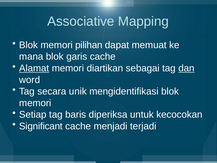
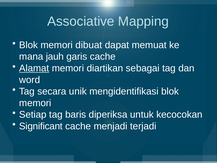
pilihan: pilihan -> dibuat (89, 45)
mana blok: blok -> jauh (55, 57)
dan underline: present -> none (186, 68)
